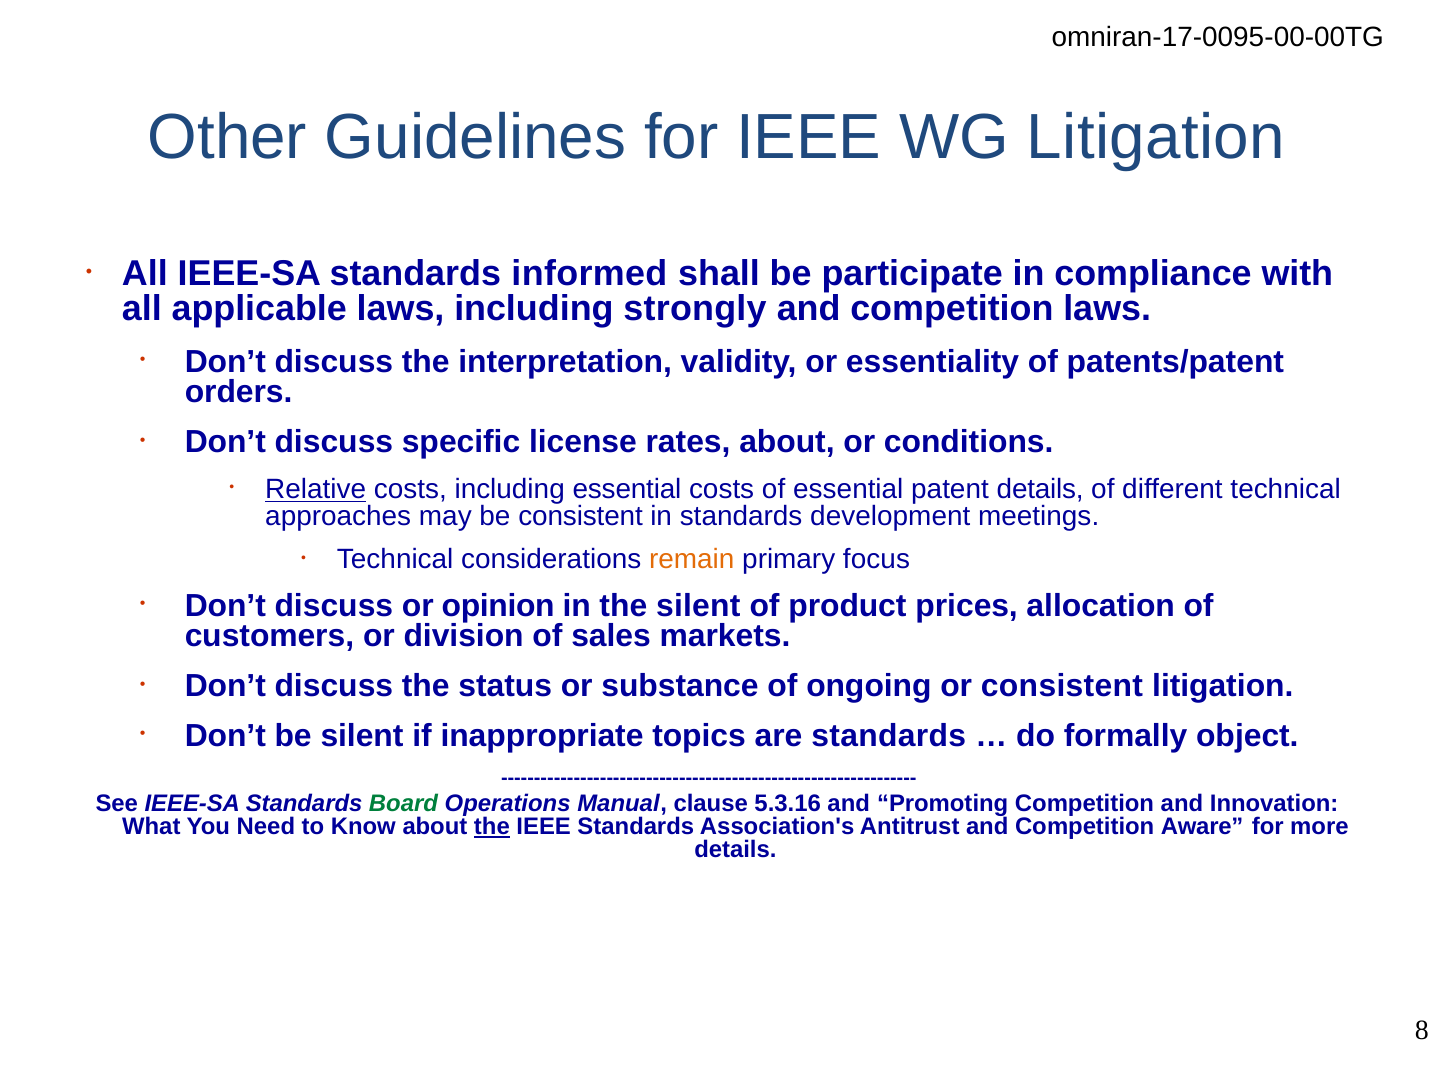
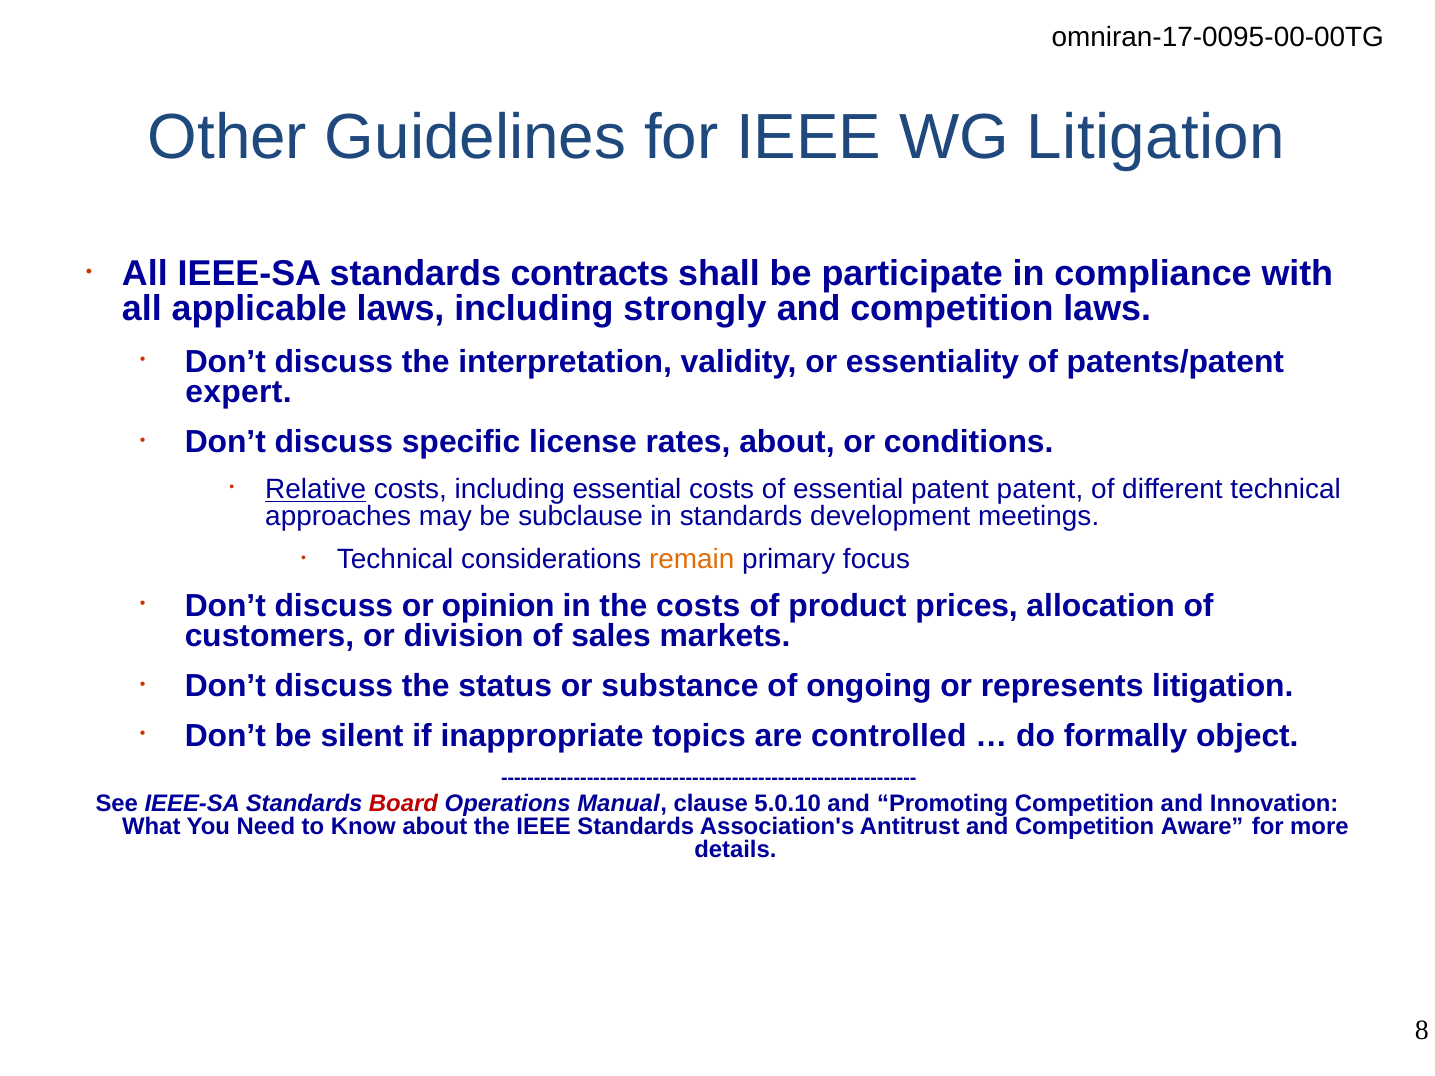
informed: informed -> contracts (590, 274)
orders: orders -> expert (238, 392)
patent details: details -> patent (1040, 489)
be consistent: consistent -> subclause (581, 516)
the silent: silent -> costs (698, 606)
or consistent: consistent -> represents (1062, 686)
are standards: standards -> controlled (889, 736)
Board colour: green -> red (403, 804)
5.3.16: 5.3.16 -> 5.0.10 (788, 804)
the underline: present -> none (492, 827)
